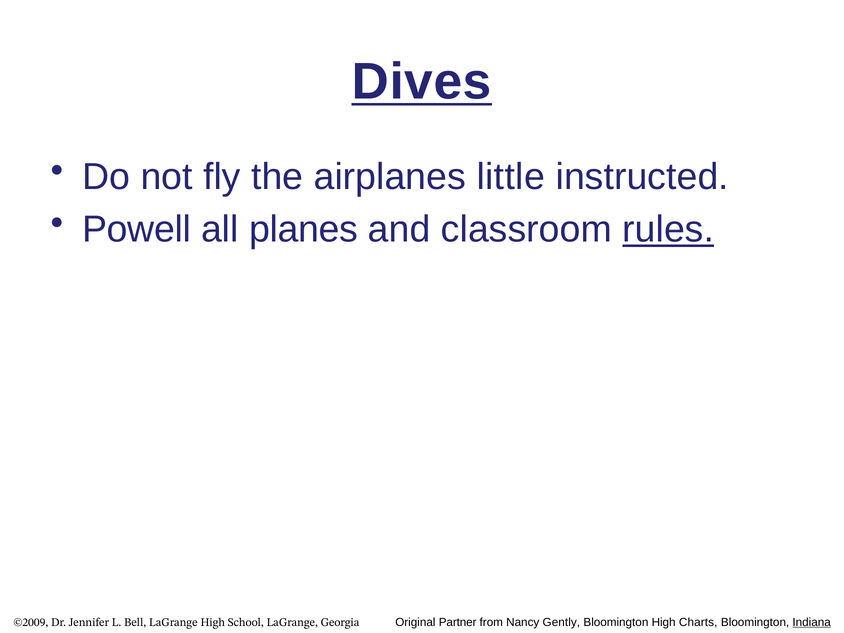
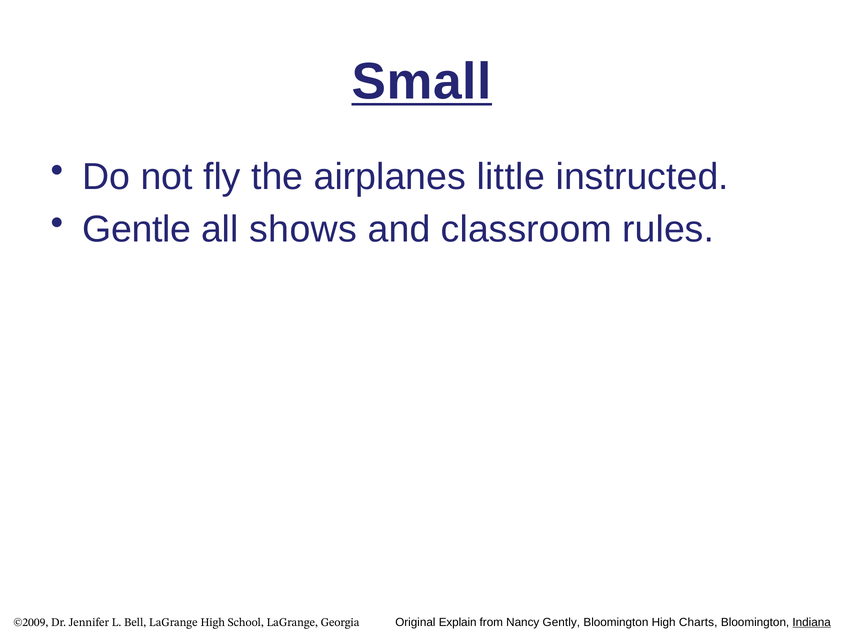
Dives: Dives -> Small (422, 82)
Powell: Powell -> Gentle (137, 230)
planes: planes -> shows (303, 230)
rules underline: present -> none (668, 230)
Partner: Partner -> Explain (458, 622)
